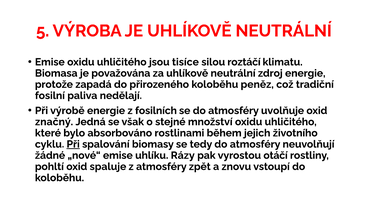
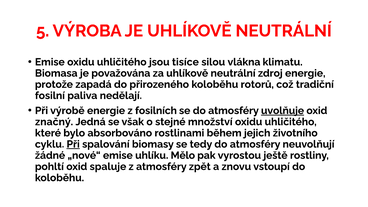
roztáčí: roztáčí -> vlákna (244, 62)
peněz: peněz -> rotorů (257, 84)
uvolňuje underline: none -> present (283, 111)
Rázy: Rázy -> Mělo (183, 155)
otáčí: otáčí -> ještě (276, 155)
